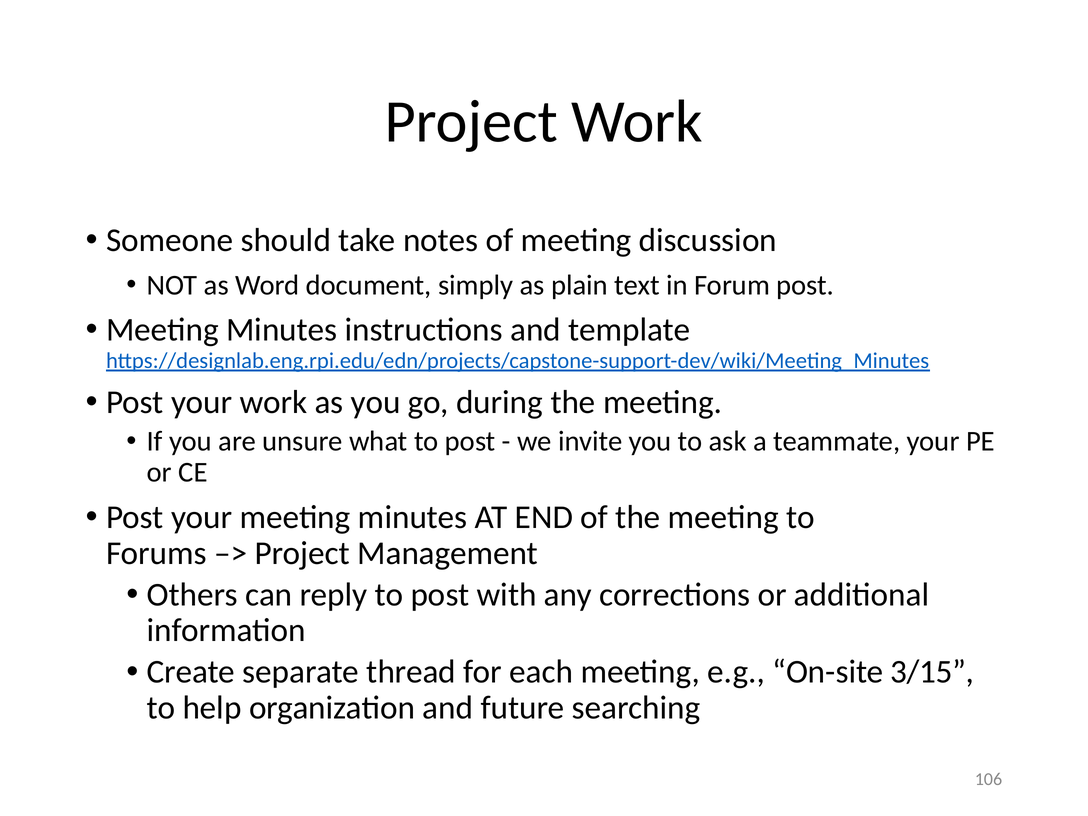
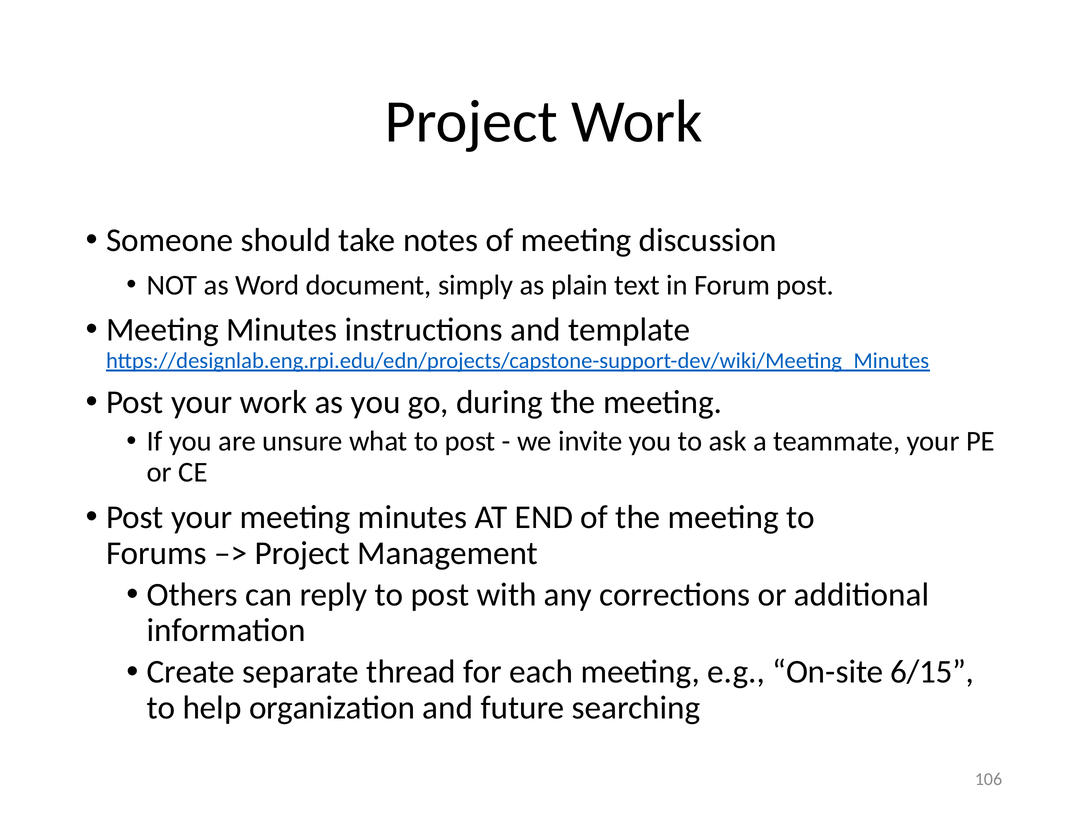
3/15: 3/15 -> 6/15 (932, 672)
